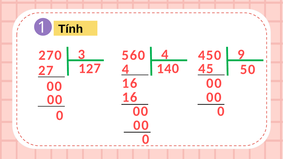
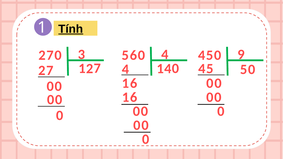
Tính underline: none -> present (71, 29)
